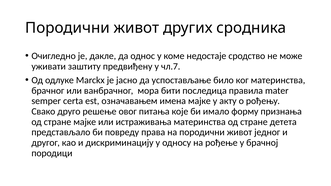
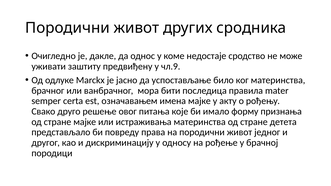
чл.7: чл.7 -> чл.9 (171, 66)
